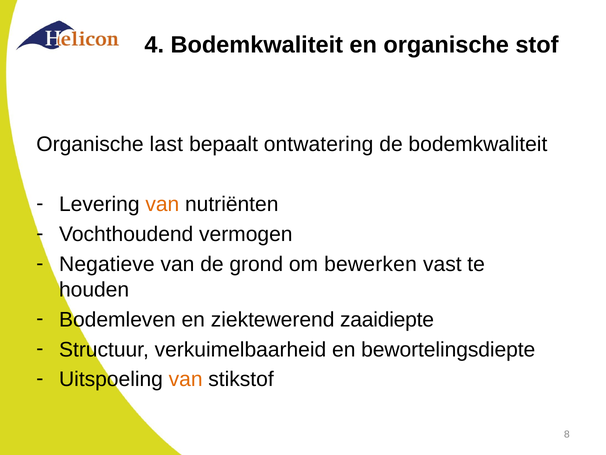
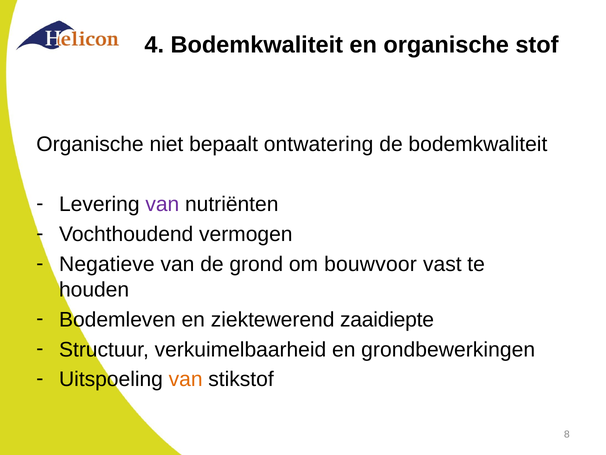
last: last -> niet (166, 144)
van colour: orange -> purple (162, 204)
bewerken: bewerken -> bouwvoor (370, 264)
bewortelingsdiepte: bewortelingsdiepte -> grondbewerkingen (448, 349)
